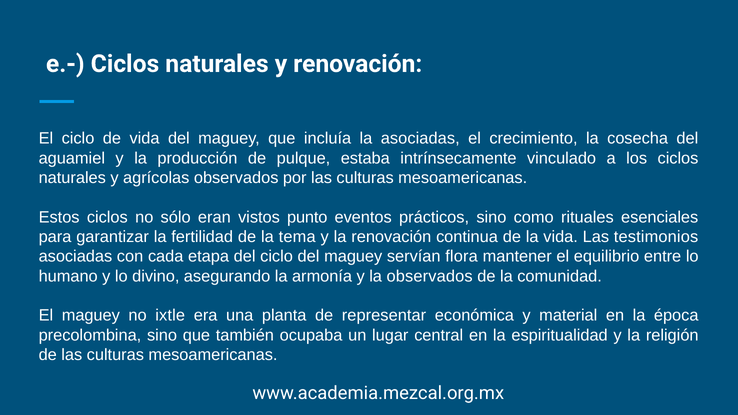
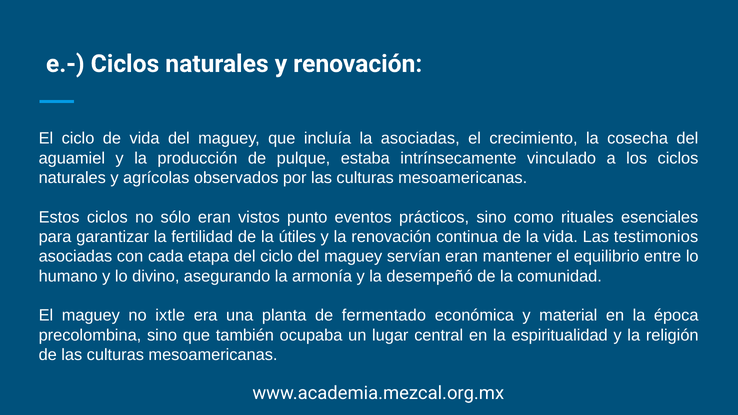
tema: tema -> útiles (297, 237)
servían flora: flora -> eran (462, 257)
la observados: observados -> desempeñó (430, 276)
representar: representar -> fermentado (384, 316)
